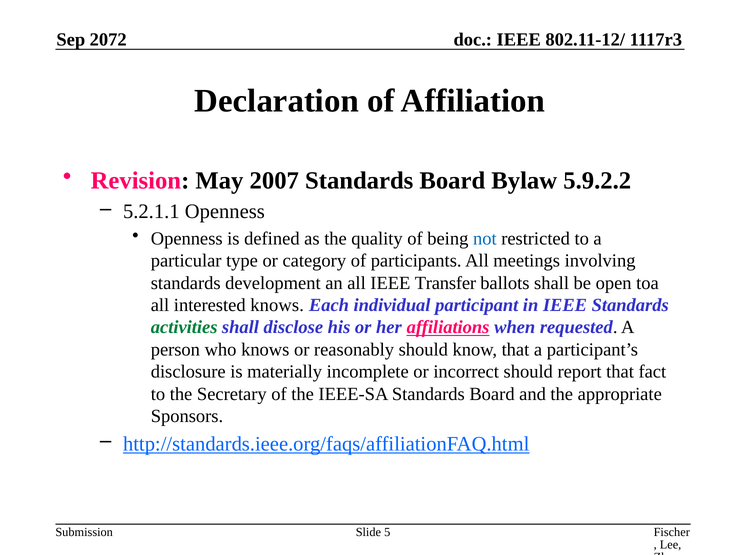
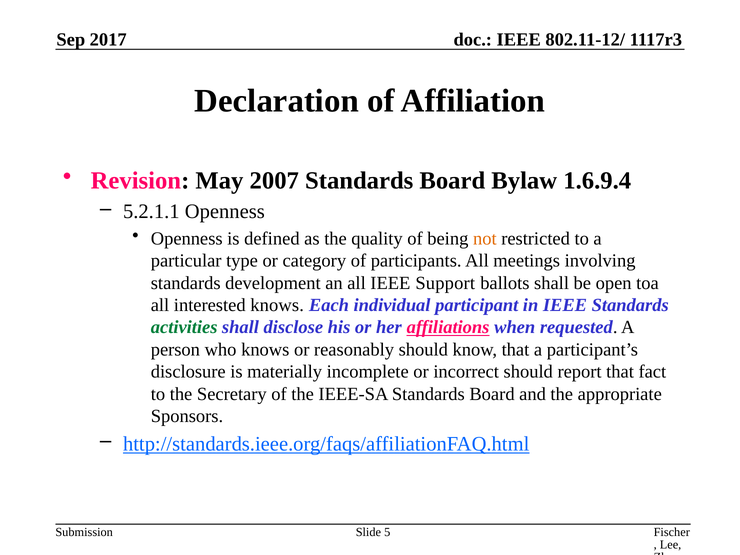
2072: 2072 -> 2017 (108, 39)
5.9.2.2: 5.9.2.2 -> 1.6.9.4 (597, 181)
not colour: blue -> orange (485, 239)
Transfer: Transfer -> Support (445, 283)
